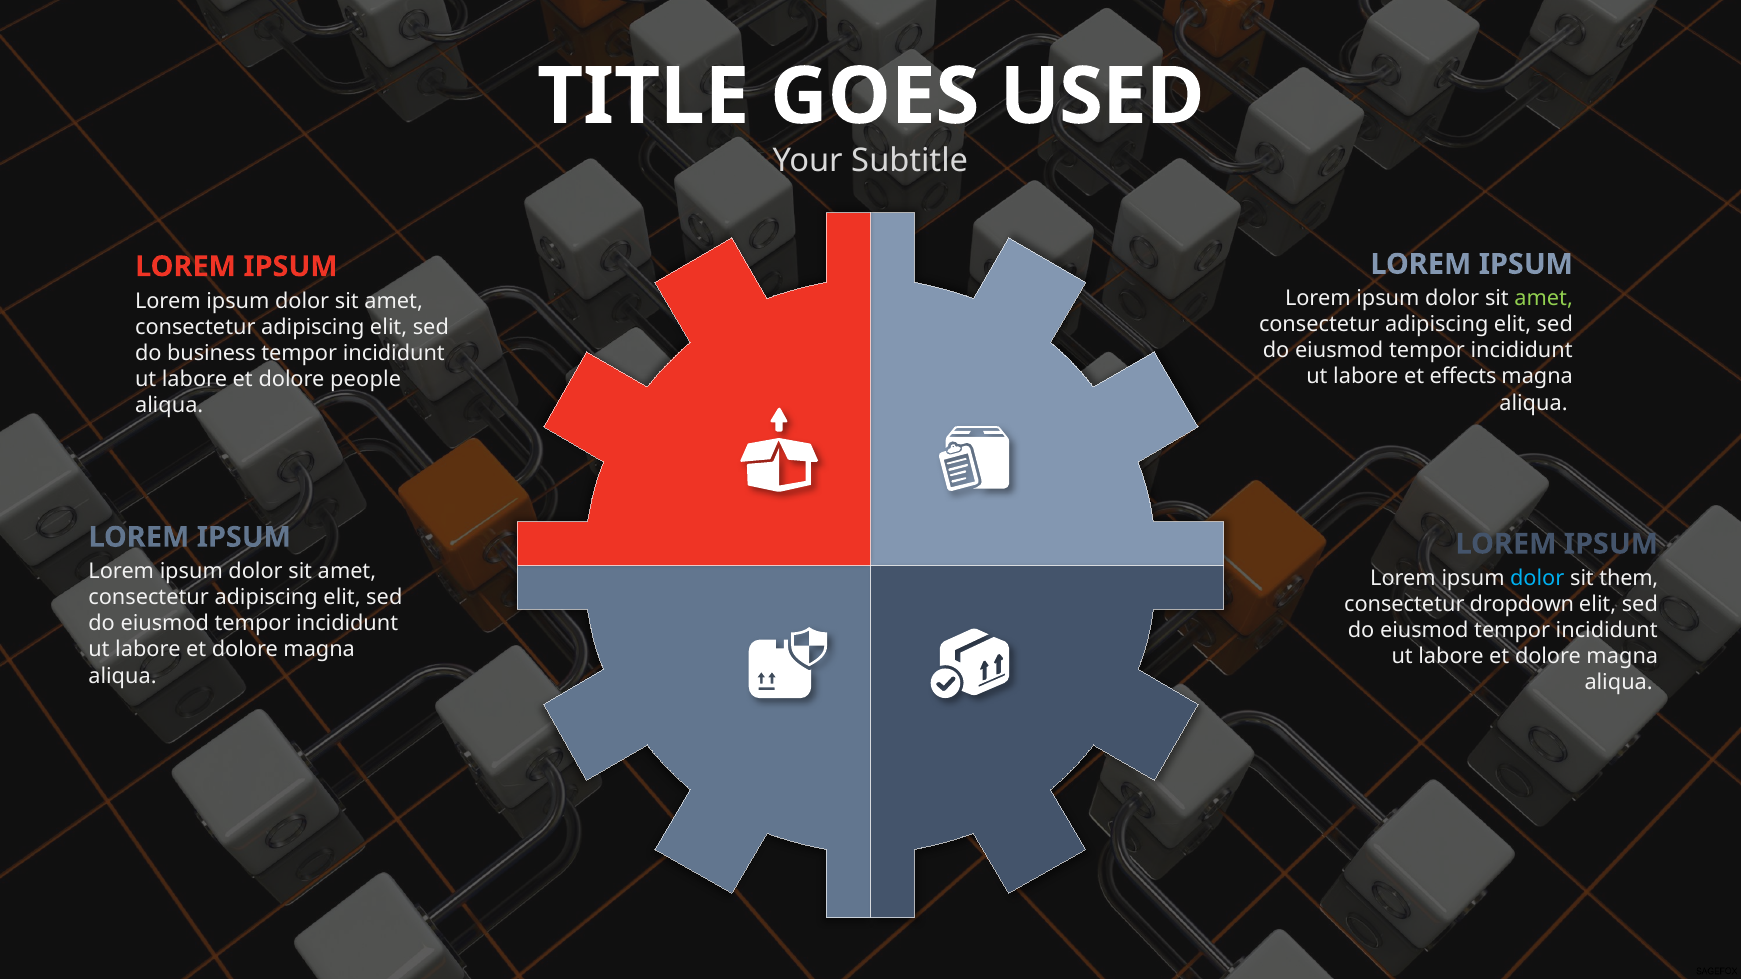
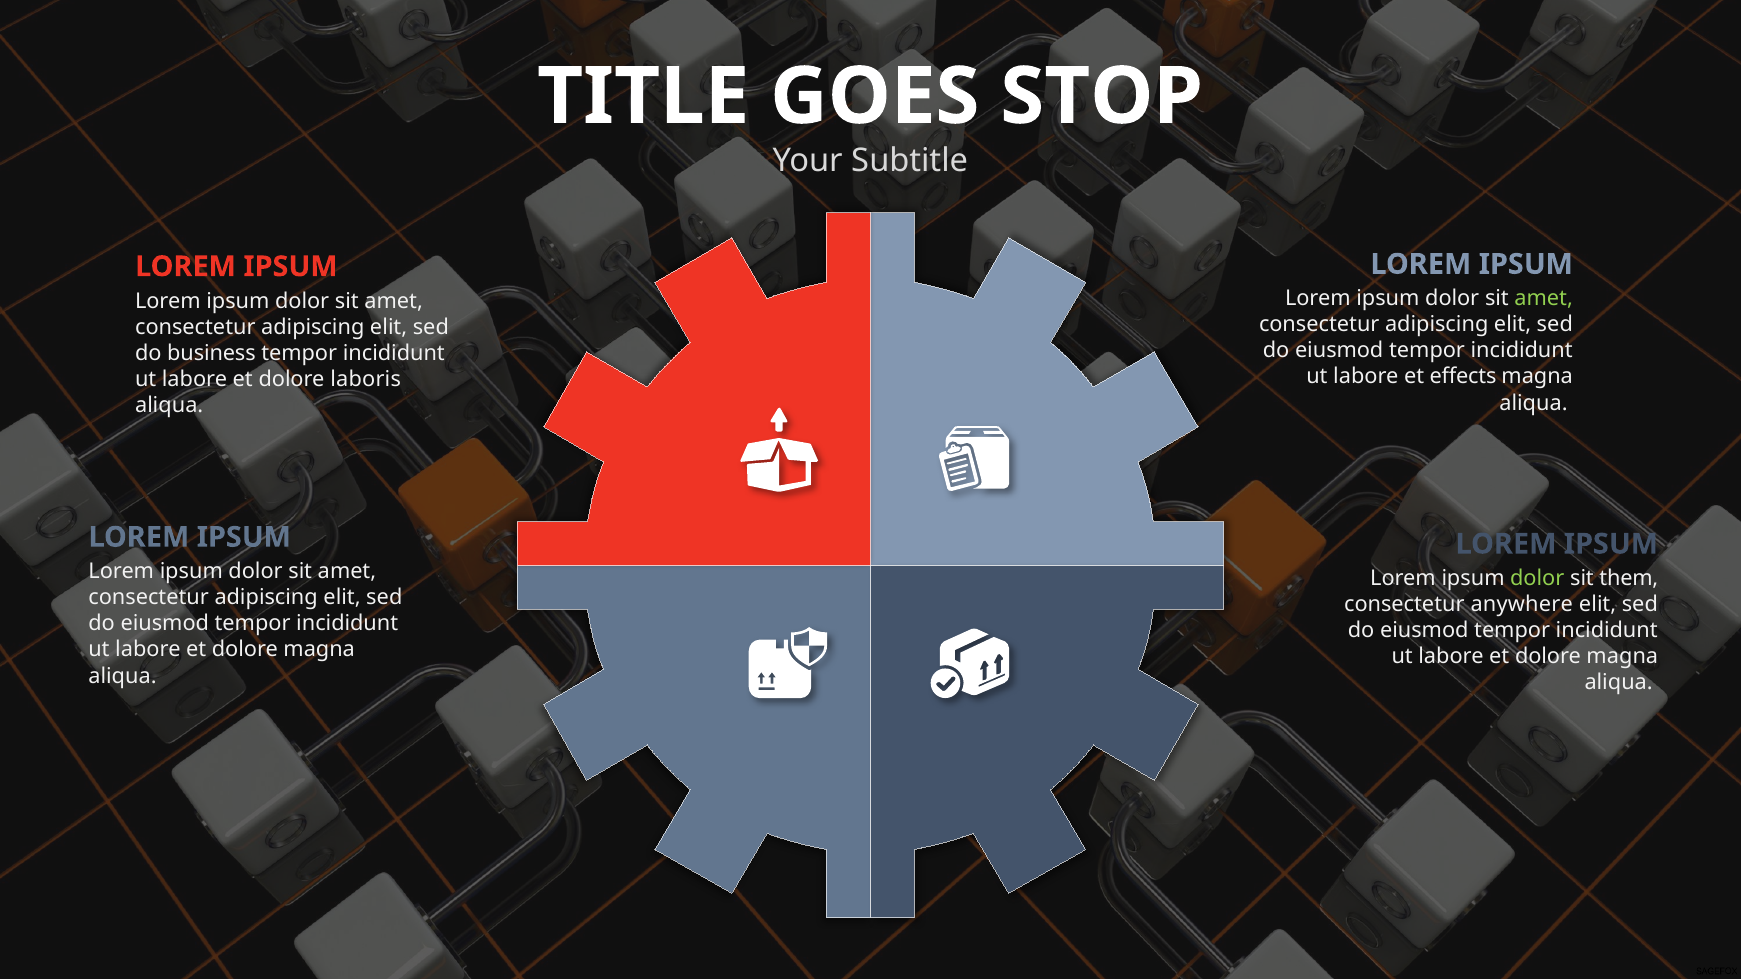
USED: USED -> STOP (1102, 97)
people: people -> laboris (366, 379)
dolor colour: light blue -> light green (1537, 578)
dropdown: dropdown -> anywhere (1522, 605)
